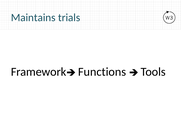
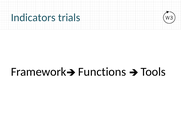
Maintains: Maintains -> Indicators (33, 18)
